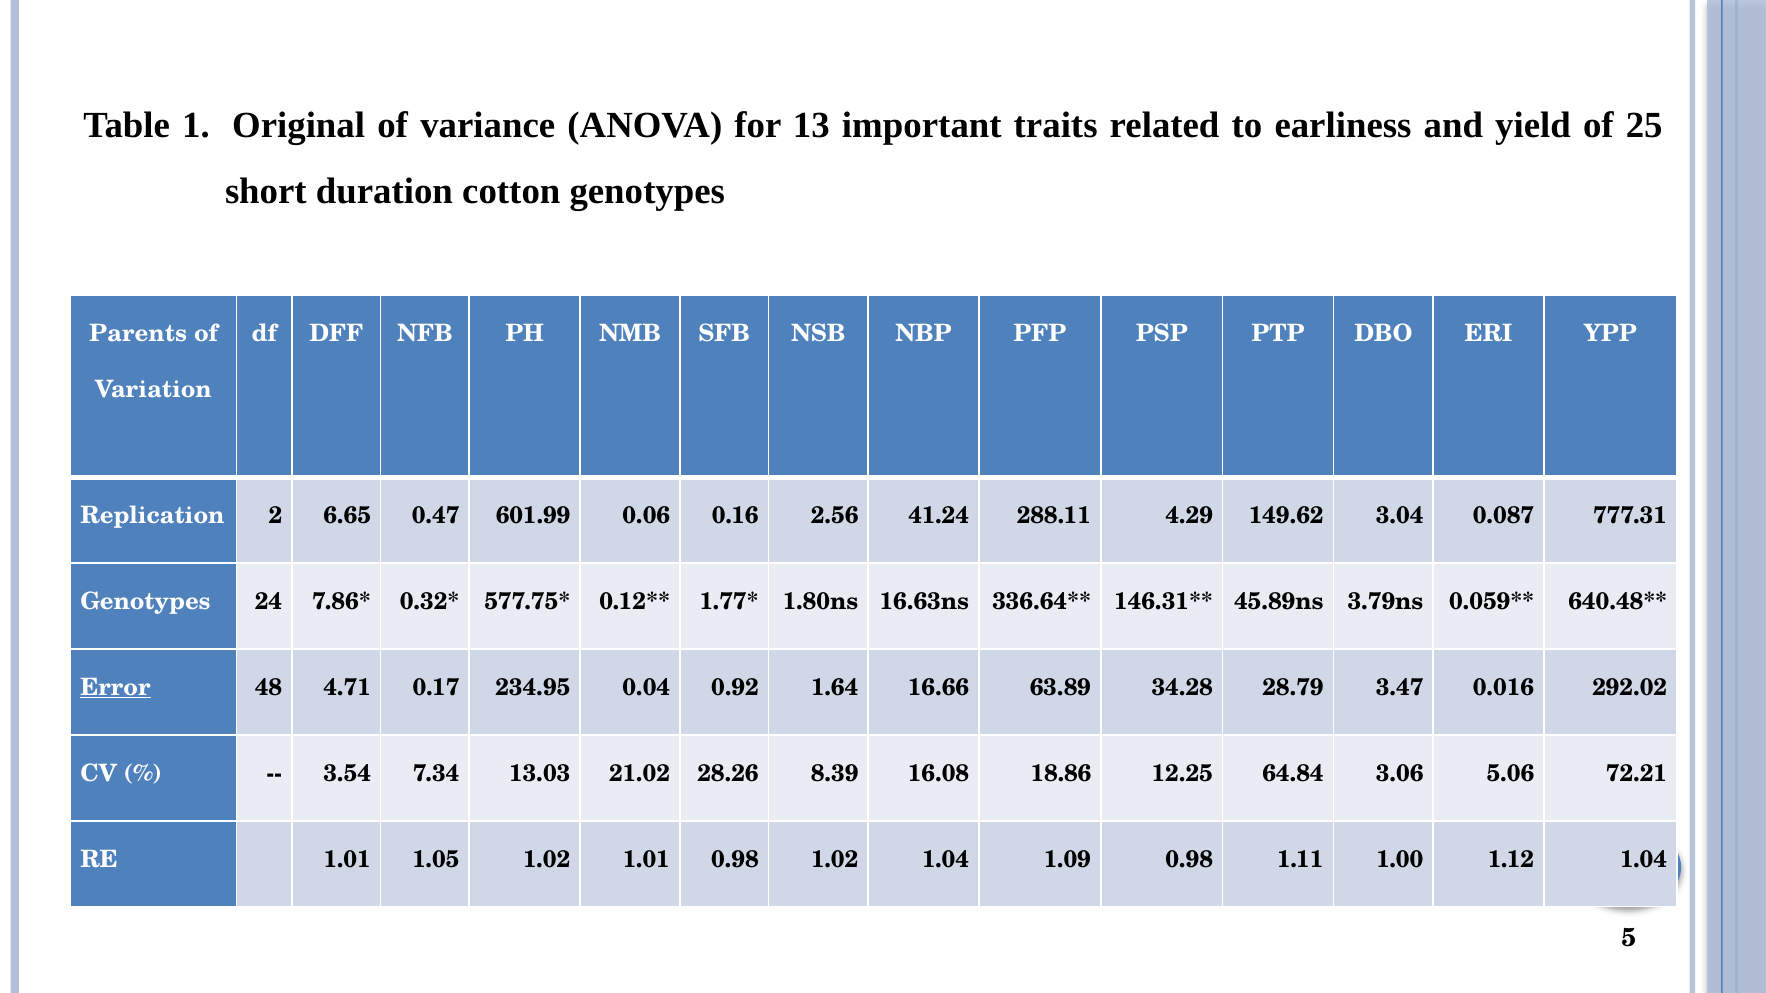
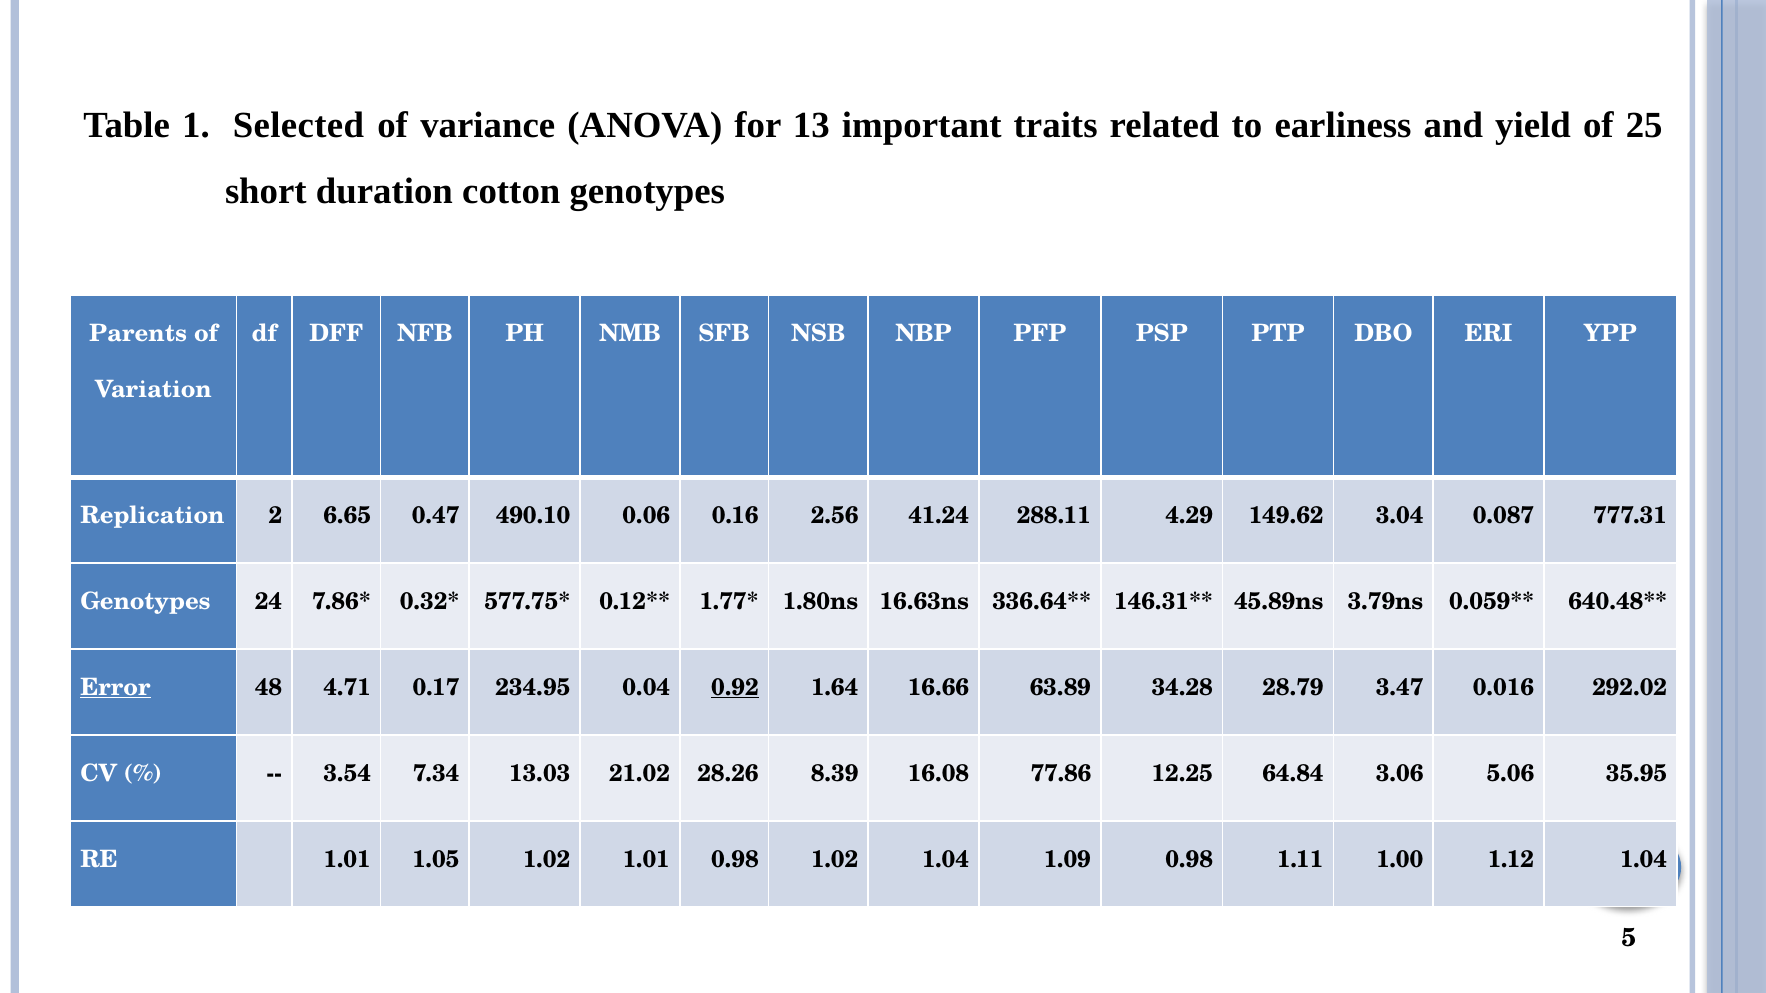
Original: Original -> Selected (298, 125)
601.99: 601.99 -> 490.10 (533, 516)
0.92 underline: none -> present (735, 688)
18.86: 18.86 -> 77.86 (1061, 774)
72.21: 72.21 -> 35.95 (1637, 774)
